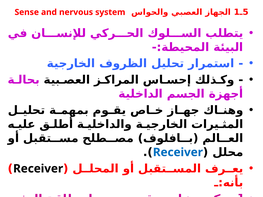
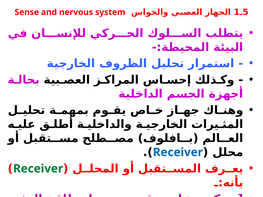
Receiver colour: black -> green (38, 169)
